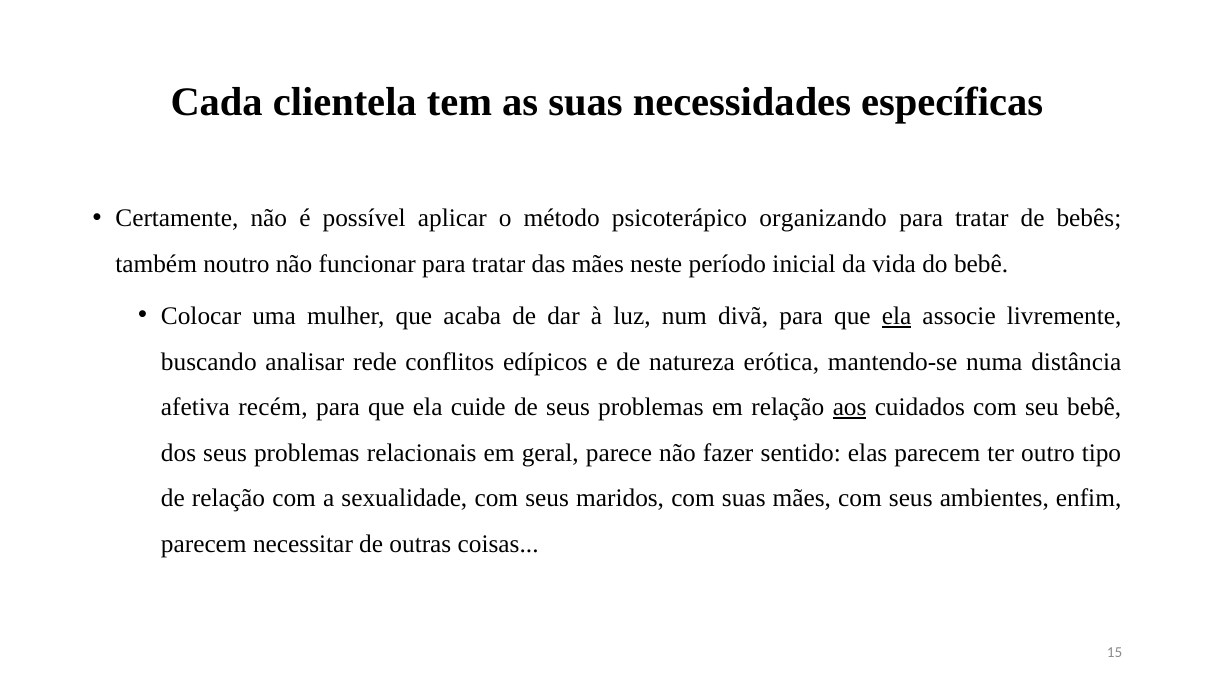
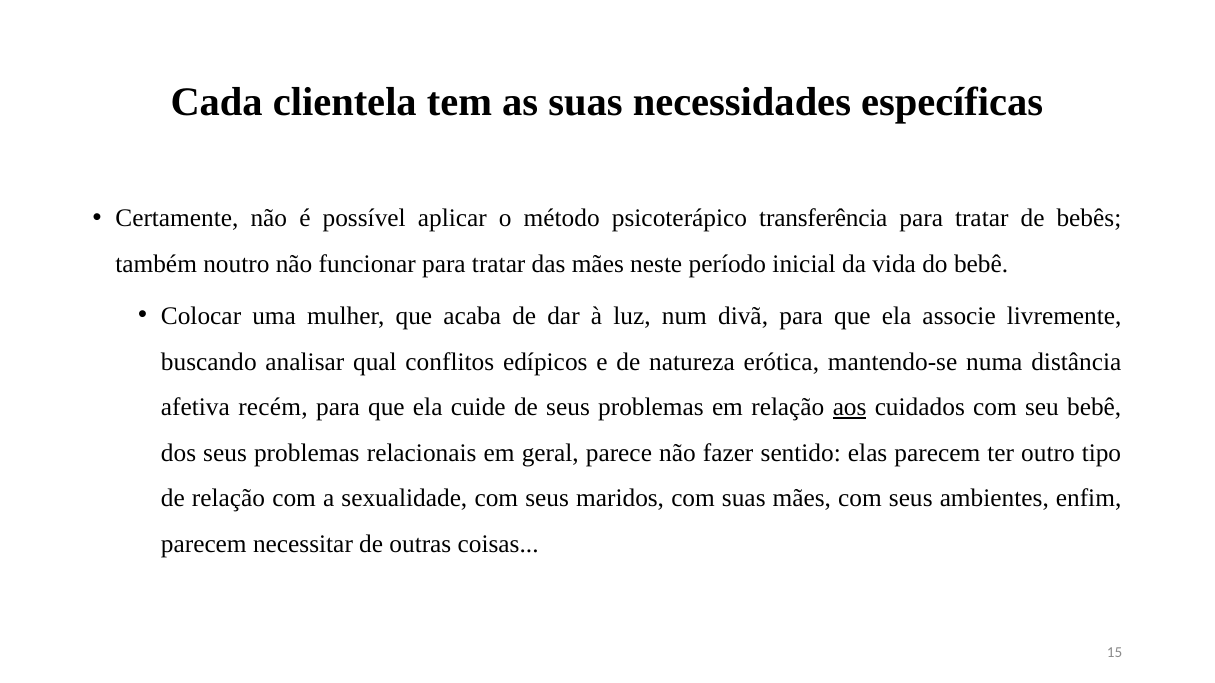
organizando: organizando -> transferência (823, 219)
ela underline: present -> none (897, 316)
rede: rede -> qual (375, 362)
